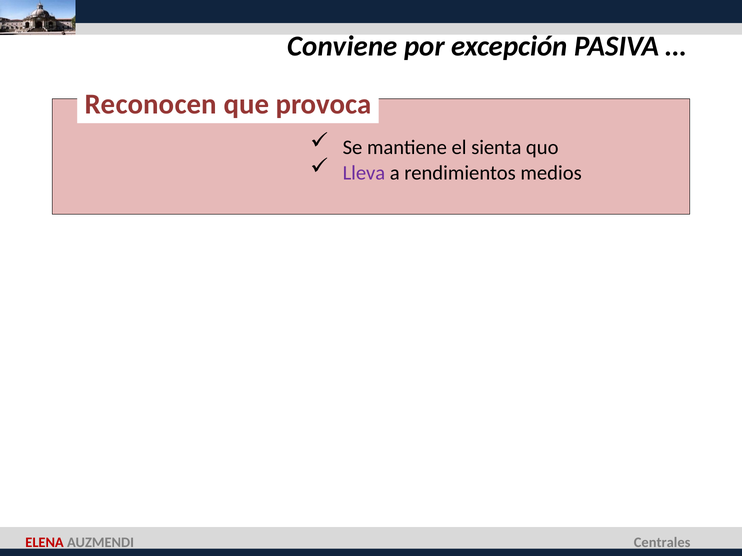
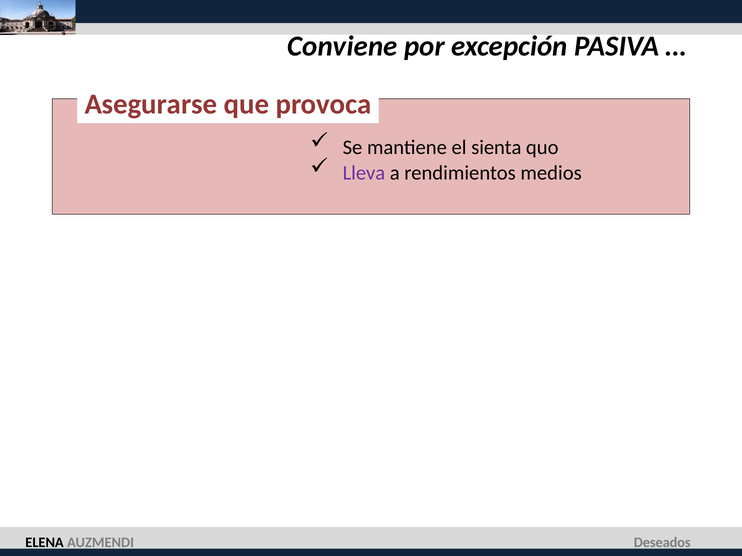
Reconocen: Reconocen -> Asegurarse (151, 104)
ELENA colour: red -> black (45, 543)
Centrales: Centrales -> Deseados (662, 543)
